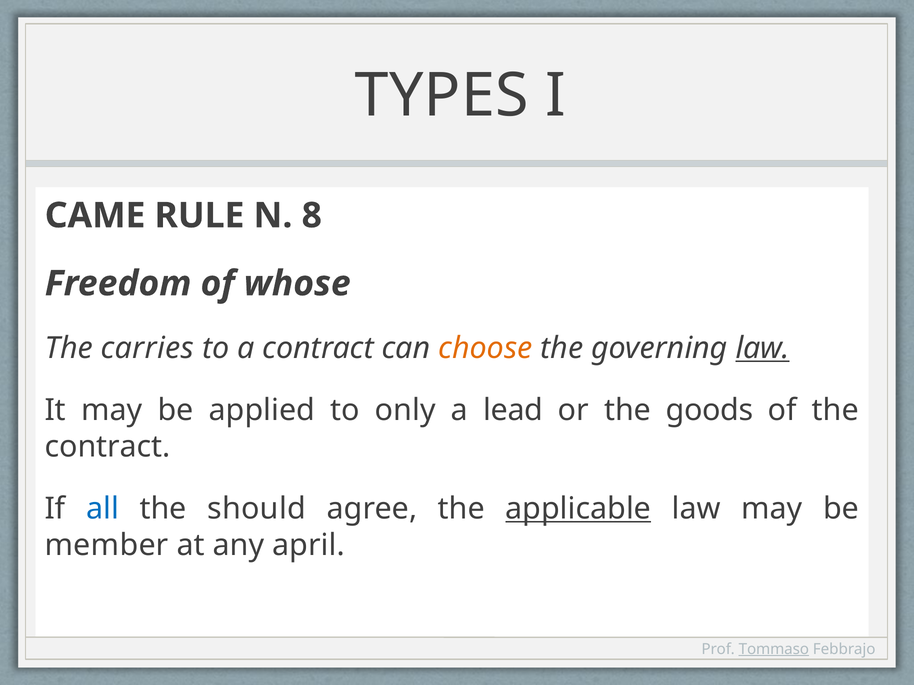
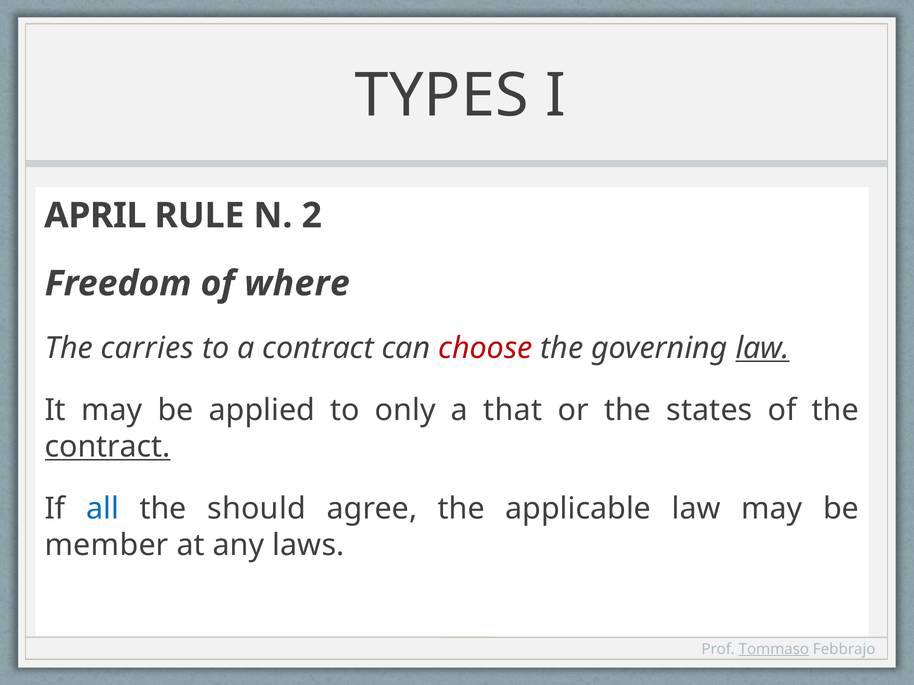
CAME: CAME -> APRIL (95, 216)
8: 8 -> 2 (312, 216)
whose: whose -> where (297, 284)
choose colour: orange -> red (485, 348)
lead: lead -> that (513, 410)
goods: goods -> states (709, 410)
contract underline: none -> present (108, 447)
applicable underline: present -> none (578, 509)
april: april -> laws (308, 546)
